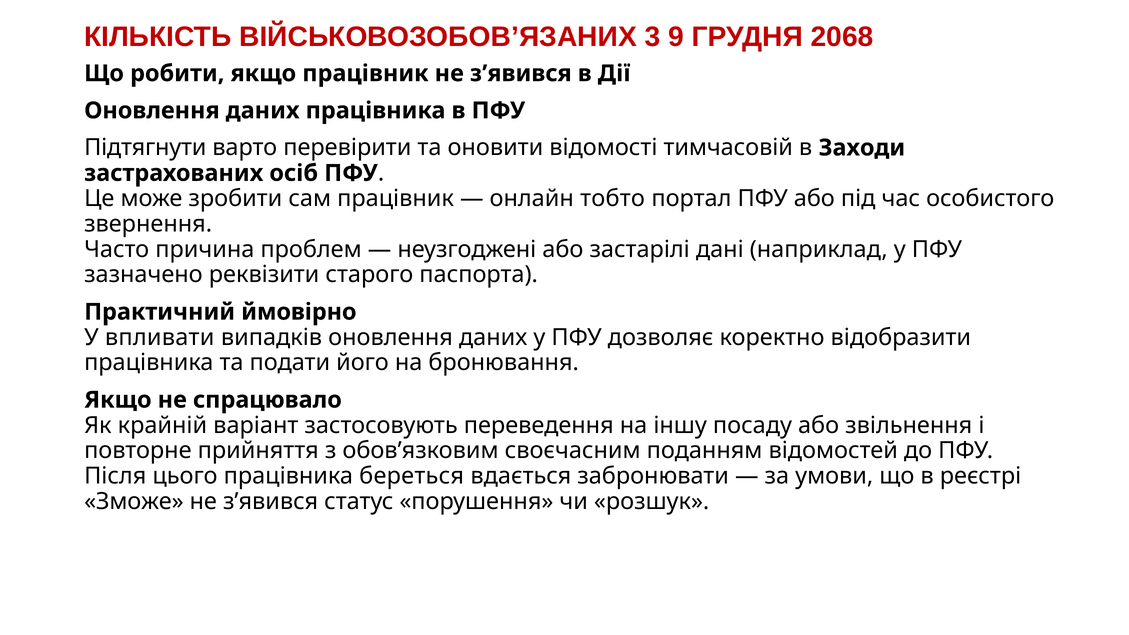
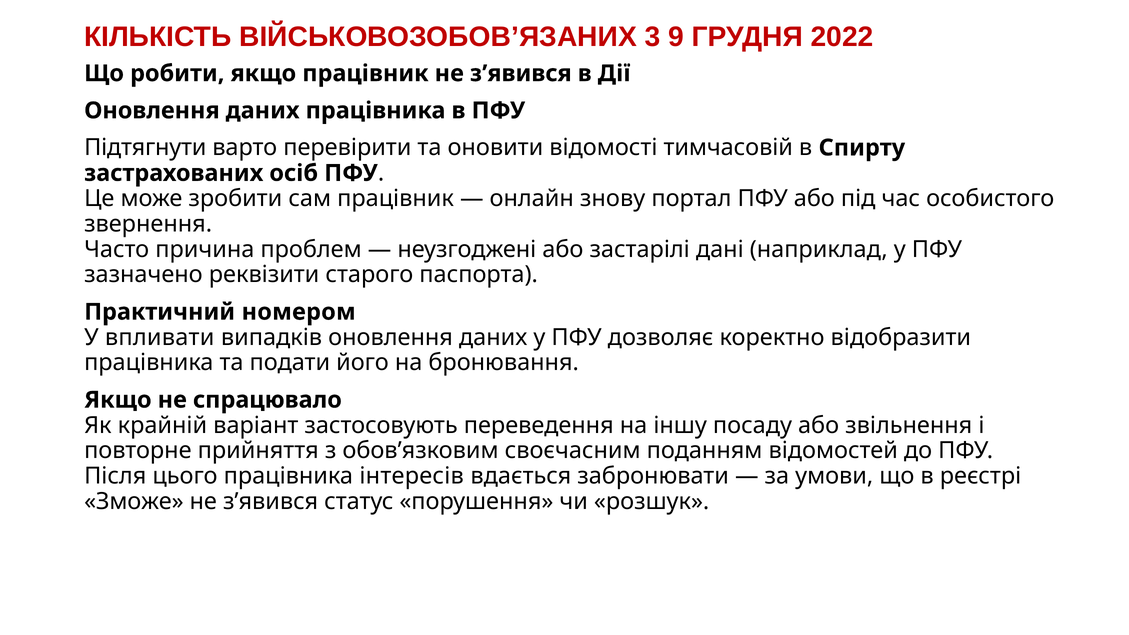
2068: 2068 -> 2022 (842, 37)
Заходи: Заходи -> Спирту (862, 148)
тобто: тобто -> знову (613, 199)
ймовірно: ймовірно -> номером (299, 312)
береться: береться -> інтересів (412, 476)
